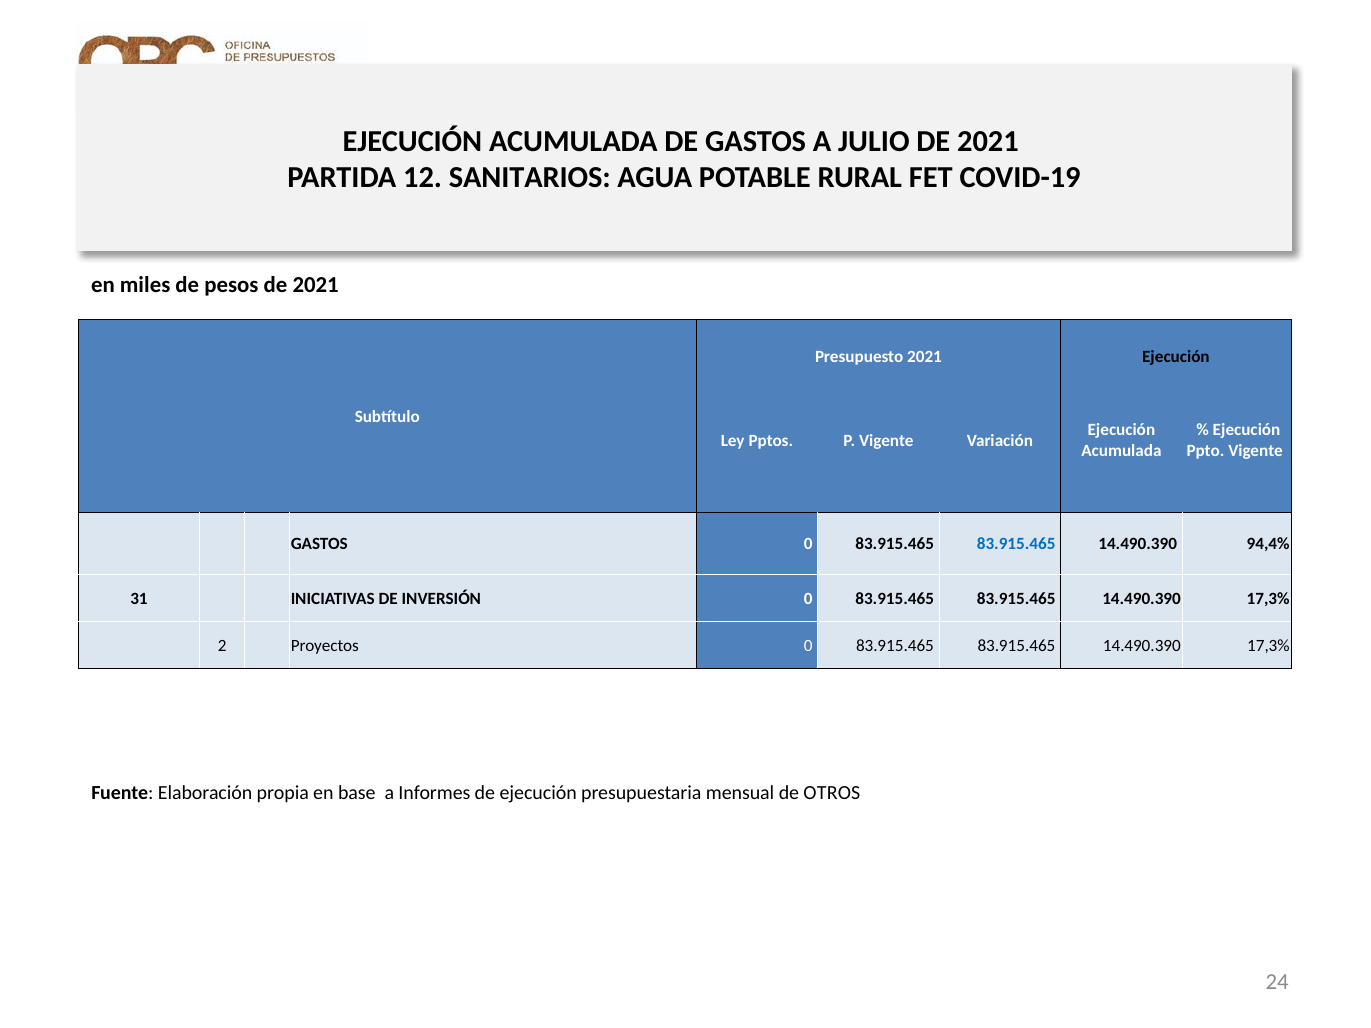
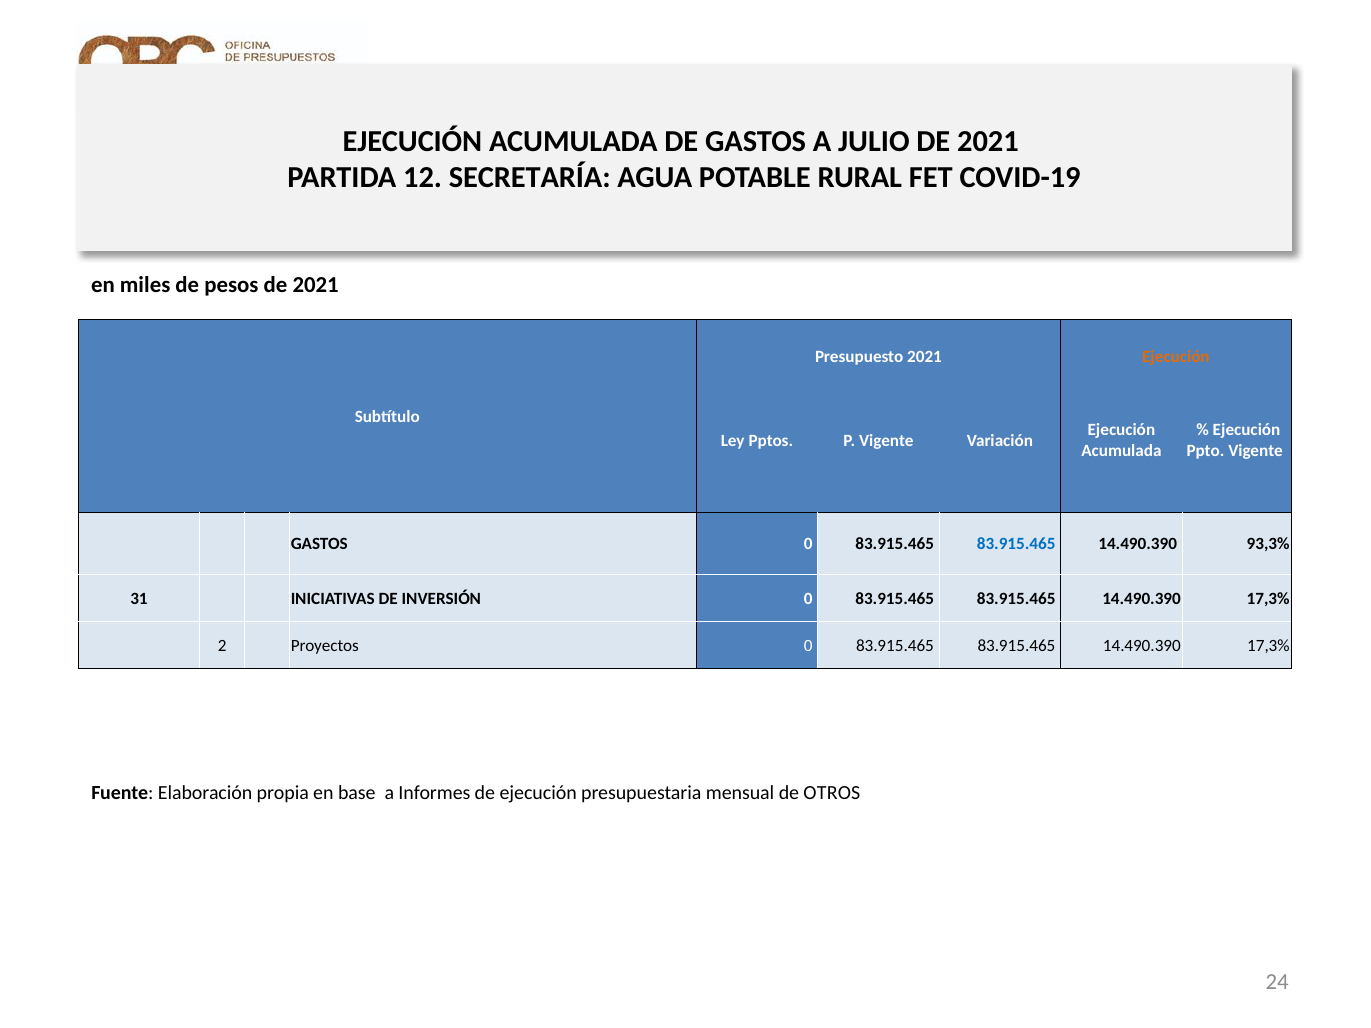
SANITARIOS: SANITARIOS -> SECRETARÍA (530, 178)
Ejecución colour: black -> orange (1176, 357)
94,4%: 94,4% -> 93,3% (1268, 544)
